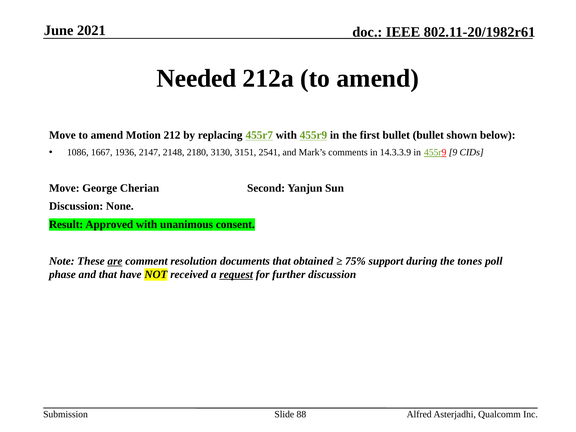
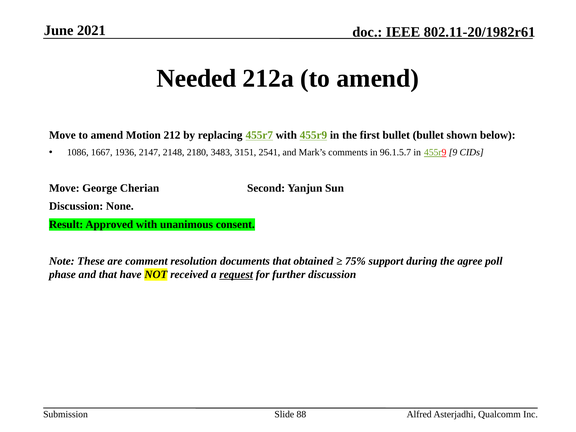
3130: 3130 -> 3483 (221, 152)
14.3.3.9: 14.3.3.9 -> 96.1.5.7 (395, 152)
are underline: present -> none (115, 261)
tones: tones -> agree (470, 261)
